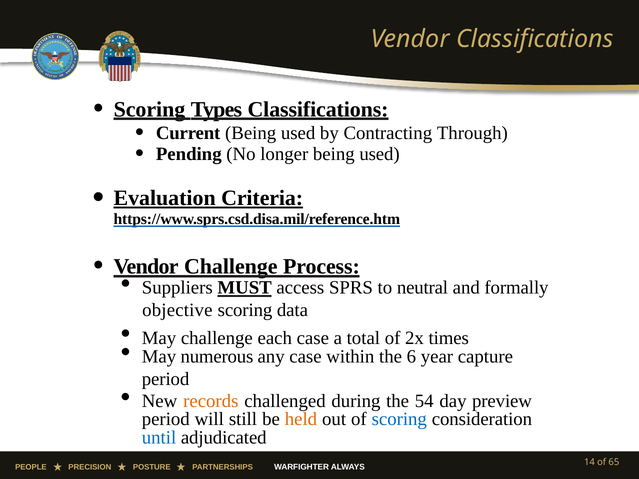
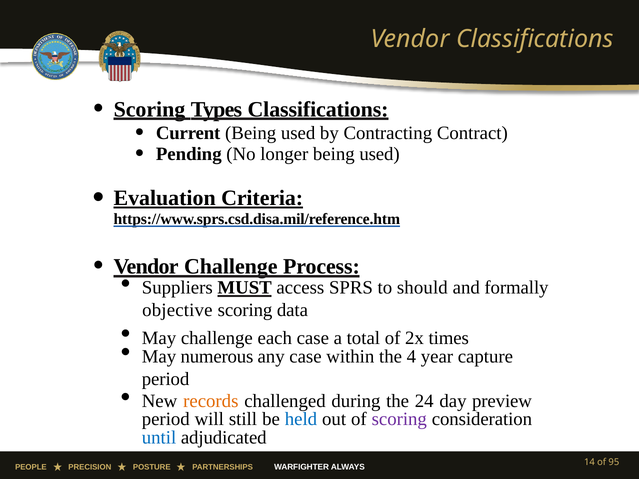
Through: Through -> Contract (472, 133)
neutral: neutral -> should (422, 288)
6: 6 -> 4 (411, 357)
54: 54 -> 24 (424, 401)
held colour: orange -> blue (301, 419)
scoring colour: blue -> purple (399, 419)
65: 65 -> 95 (614, 463)
